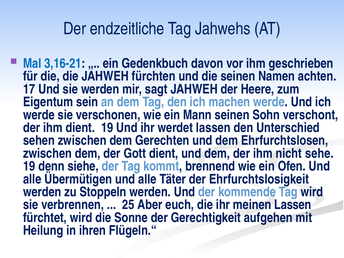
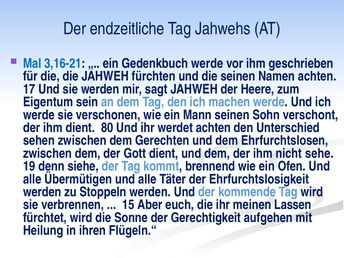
Gedenkbuch davon: davon -> werde (207, 63)
dient 19: 19 -> 80 (107, 128)
werdet lassen: lassen -> achten (213, 128)
25: 25 -> 15 (128, 205)
